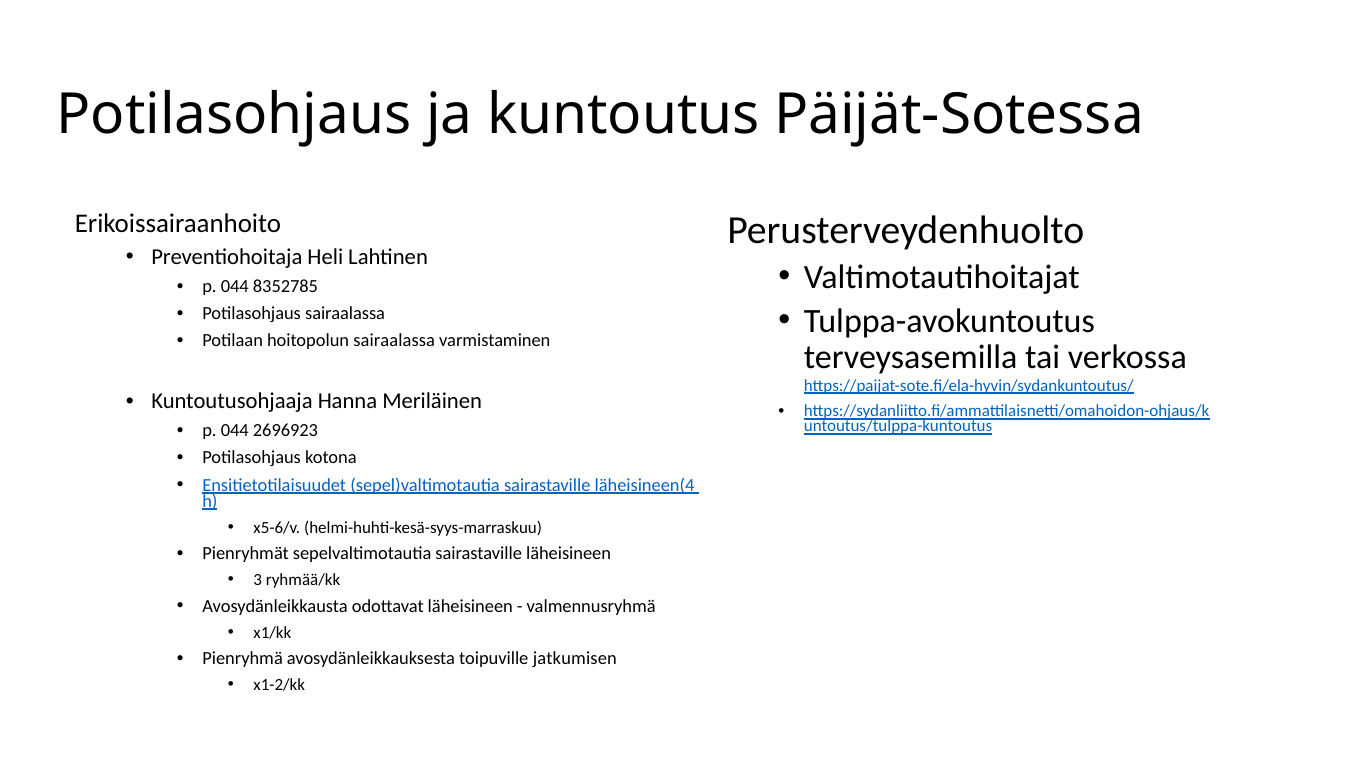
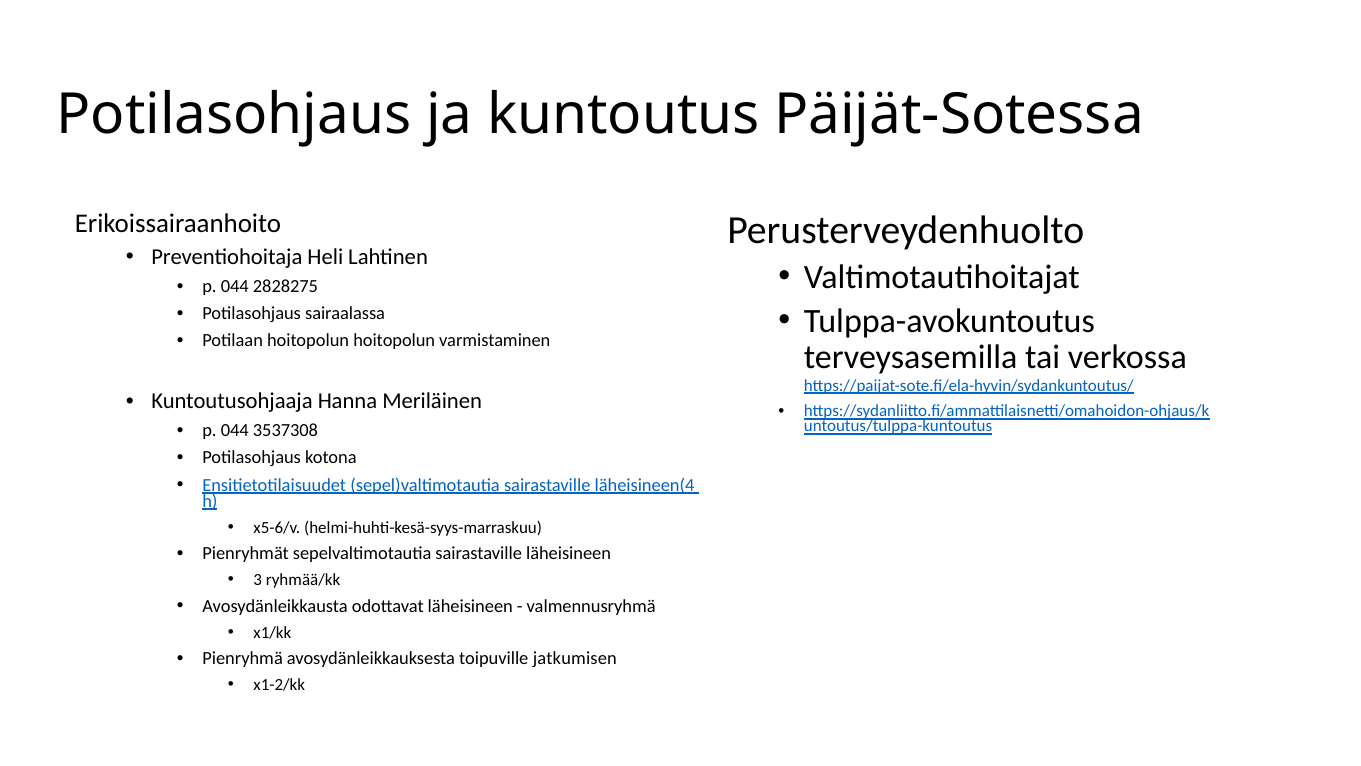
8352785: 8352785 -> 2828275 (285, 286)
hoitopolun sairaalassa: sairaalassa -> hoitopolun (394, 340)
2696923: 2696923 -> 3537308 (285, 431)
